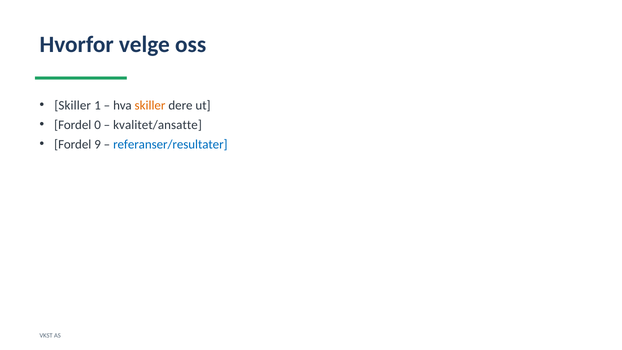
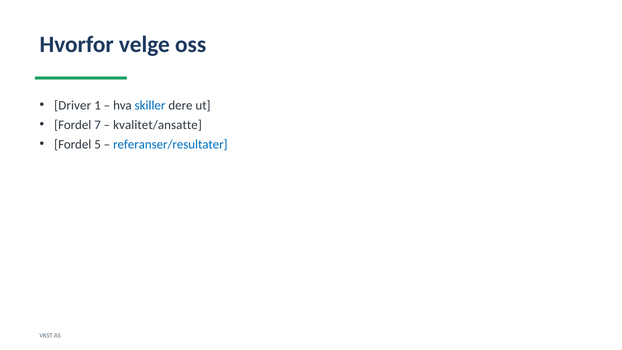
Skiller: Skiller -> Driver (73, 105)
skiller colour: orange -> blue (150, 105)
0: 0 -> 7 (98, 125)
9: 9 -> 5 (98, 144)
